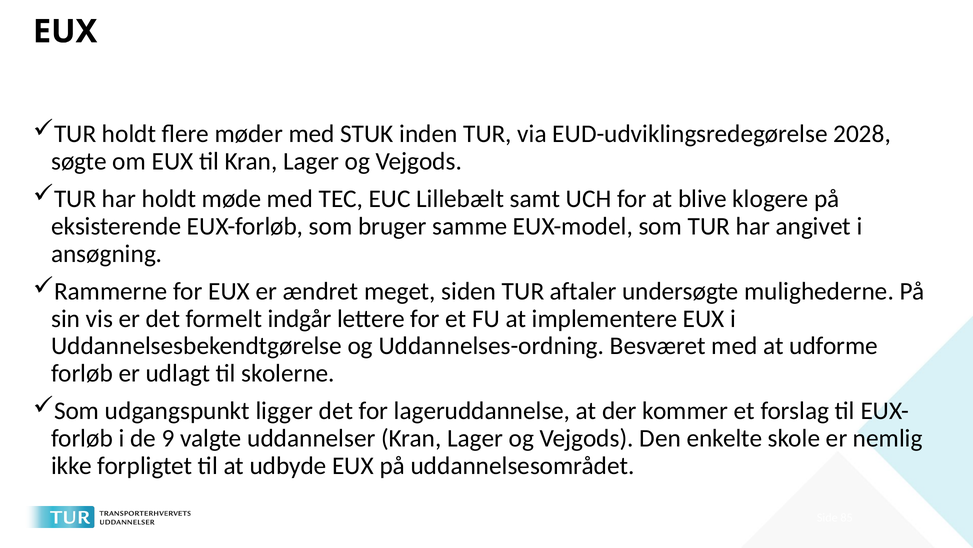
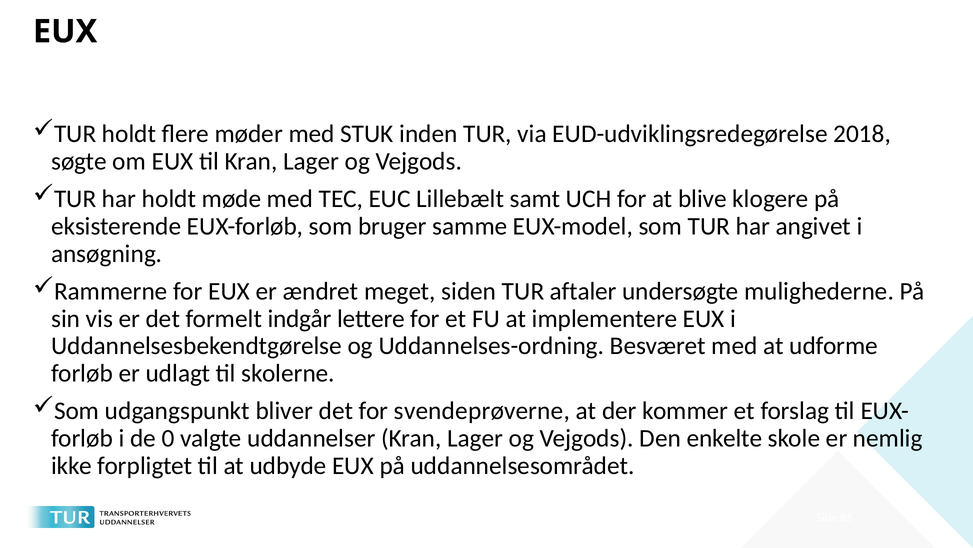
2028: 2028 -> 2018 (862, 134)
ligger: ligger -> bliver (284, 410)
lageruddannelse: lageruddannelse -> svendeprøverne (482, 410)
9: 9 -> 0 (168, 438)
